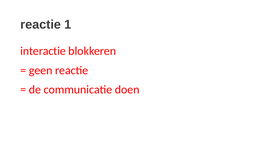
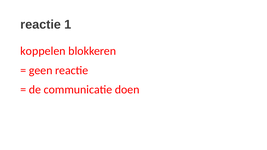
interactie: interactie -> koppelen (43, 51)
